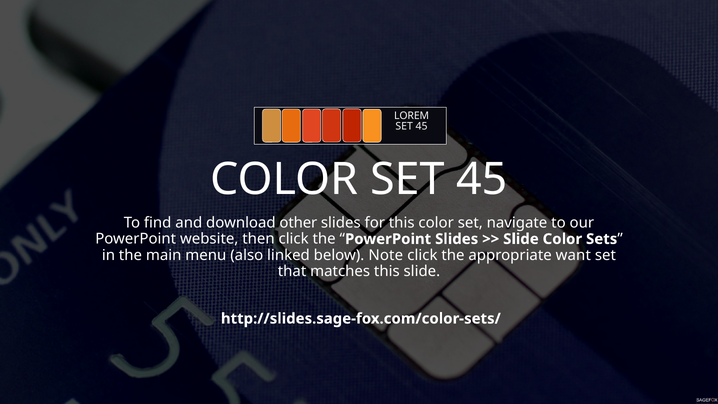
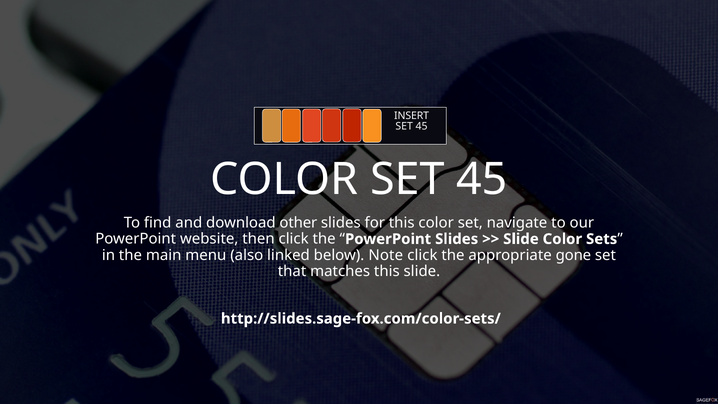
LOREM: LOREM -> INSERT (412, 116)
want: want -> gone (573, 255)
